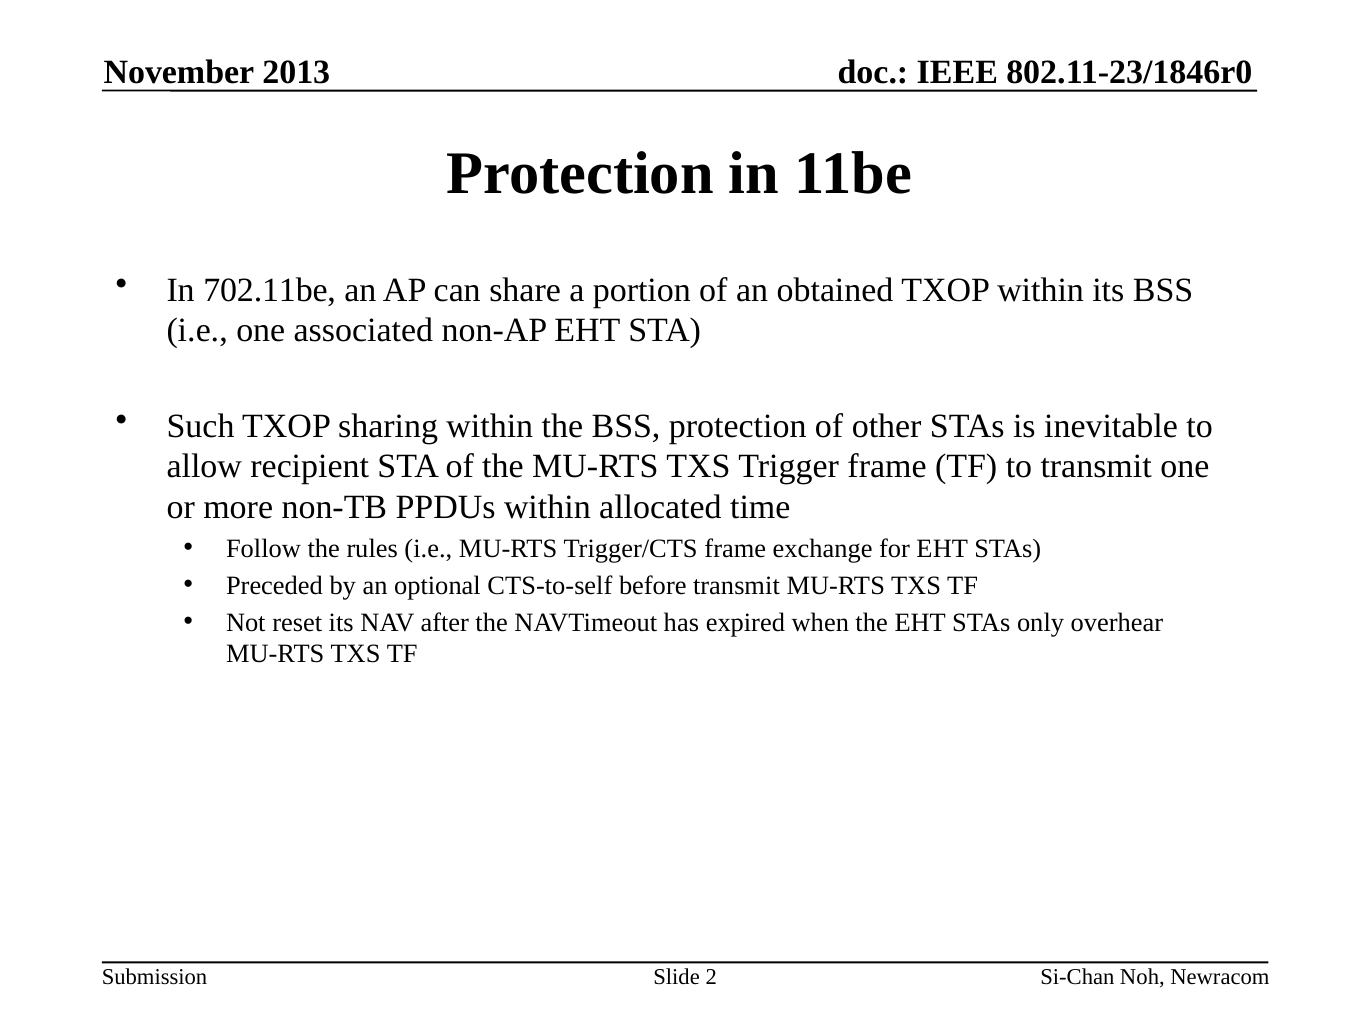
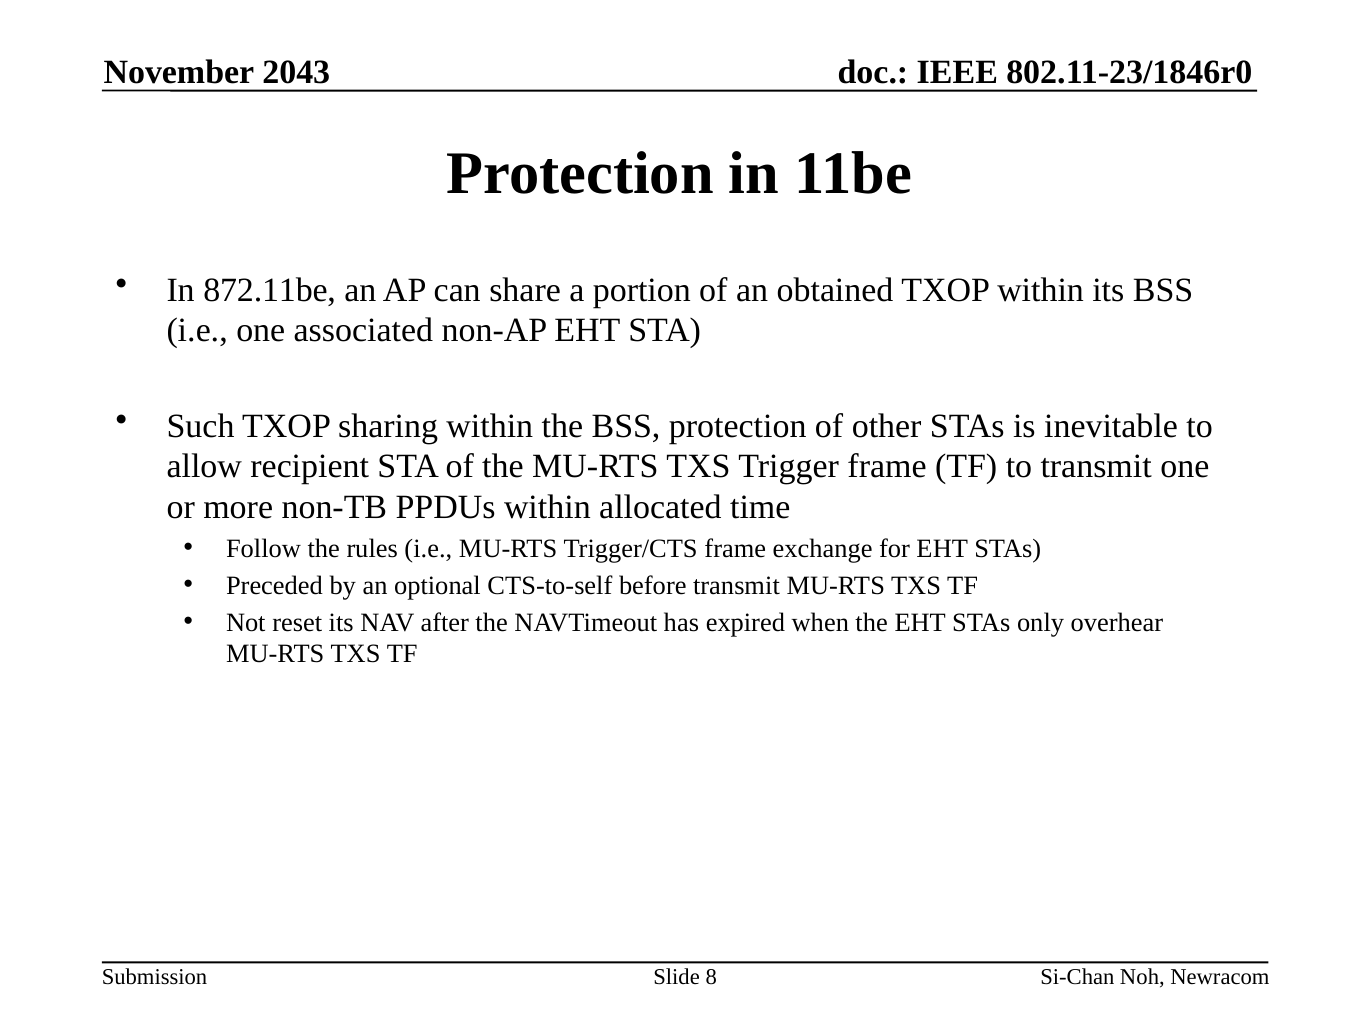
2013: 2013 -> 2043 (296, 73)
702.11be: 702.11be -> 872.11be (270, 290)
2: 2 -> 8 (711, 978)
